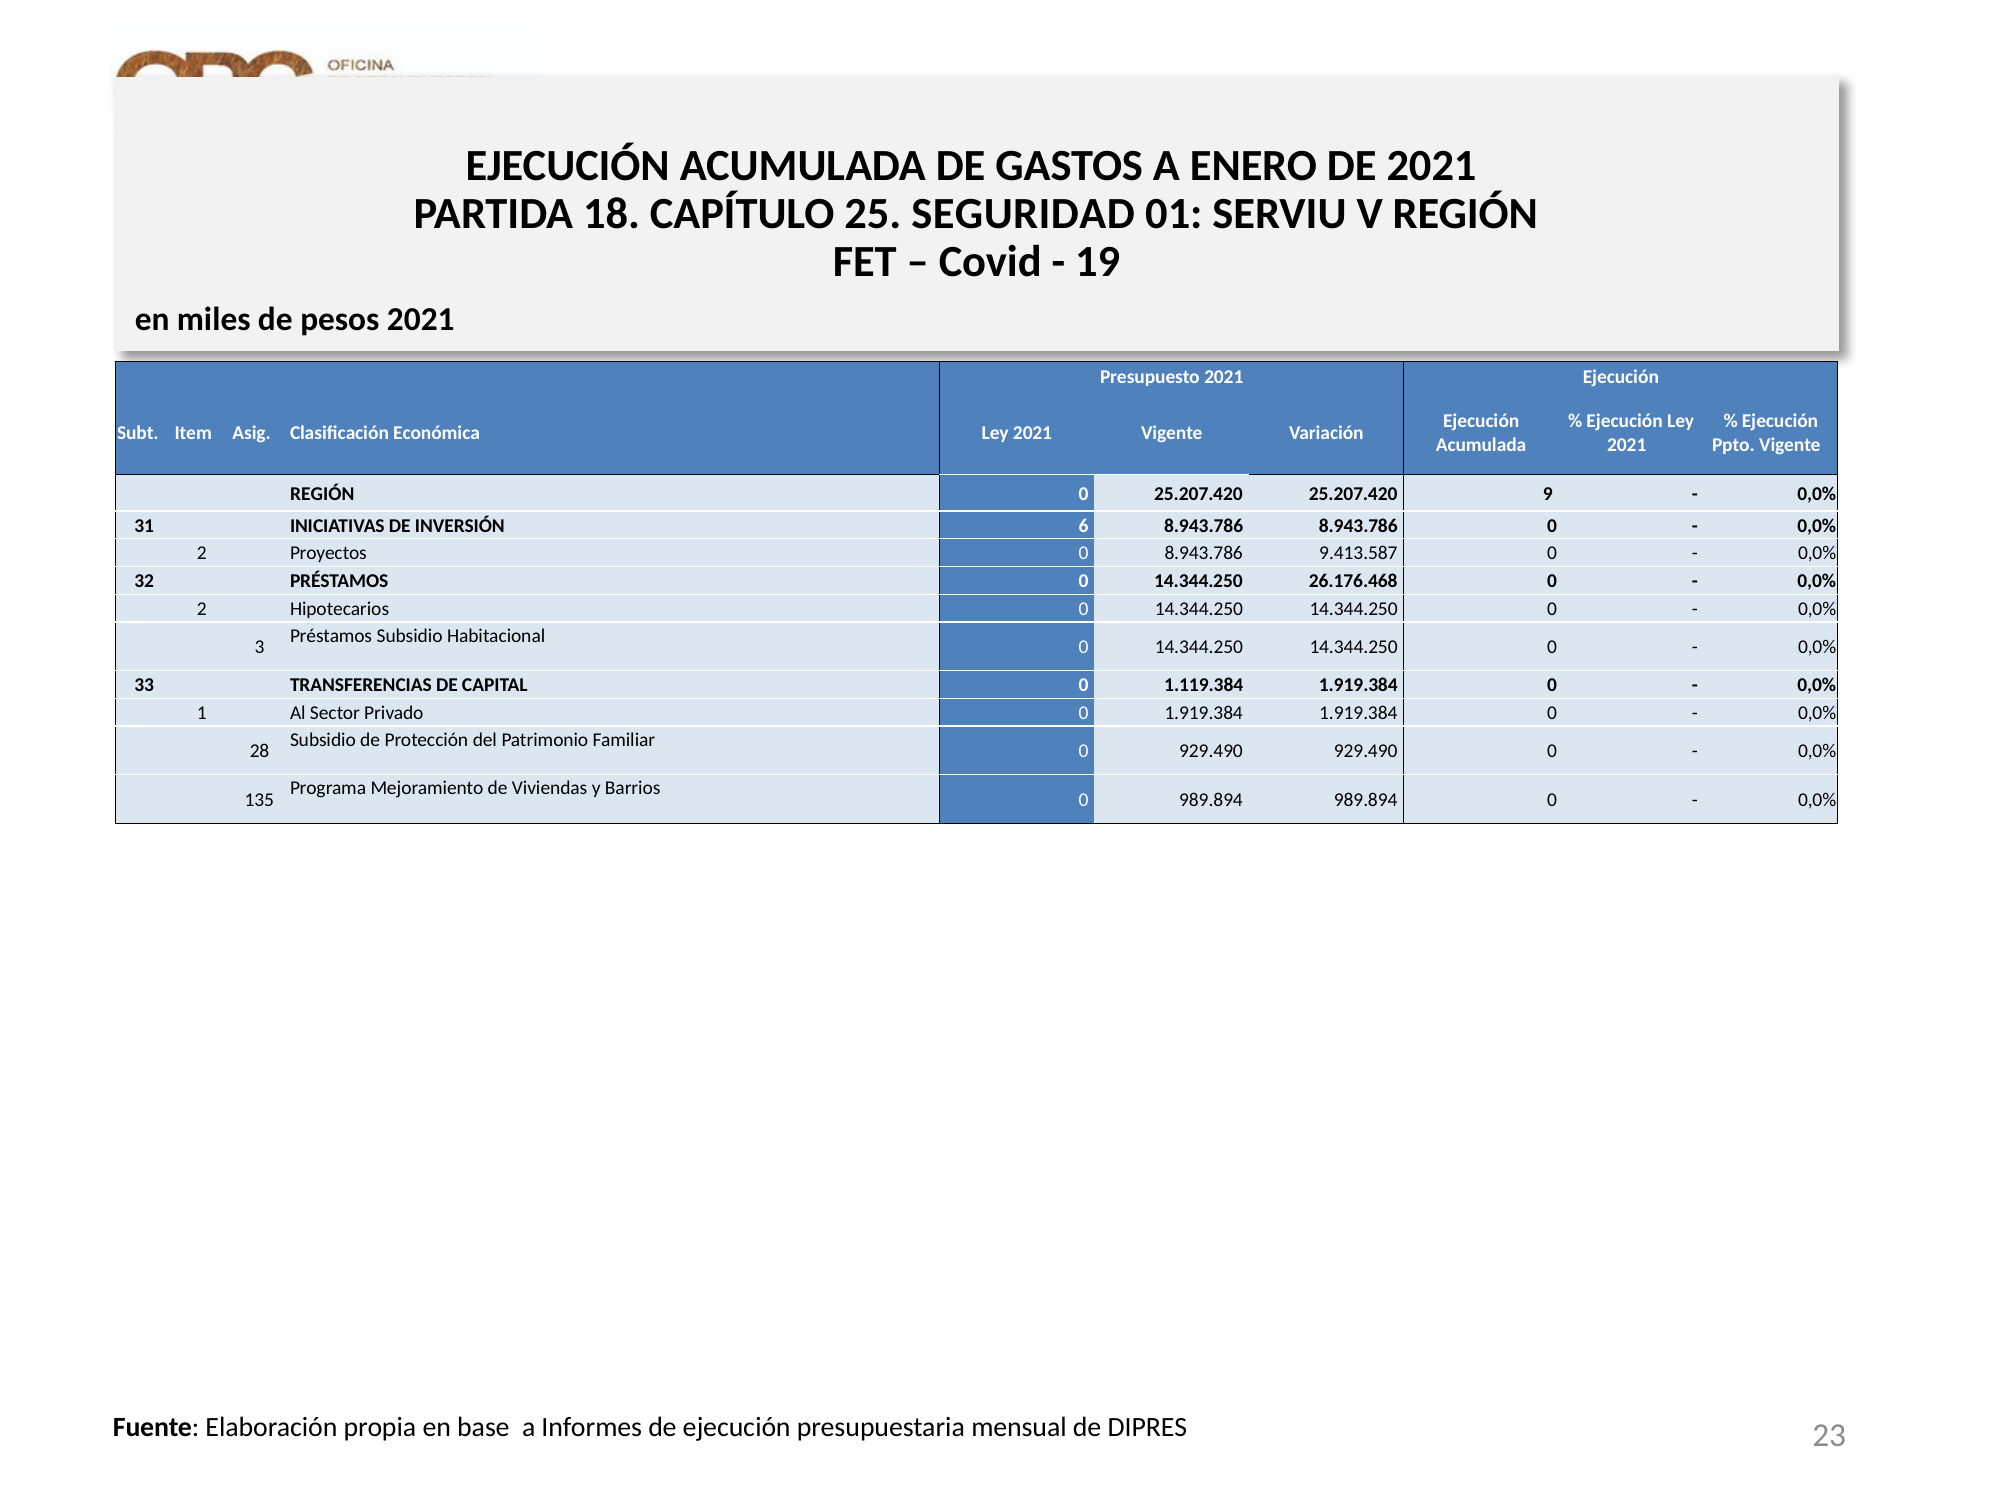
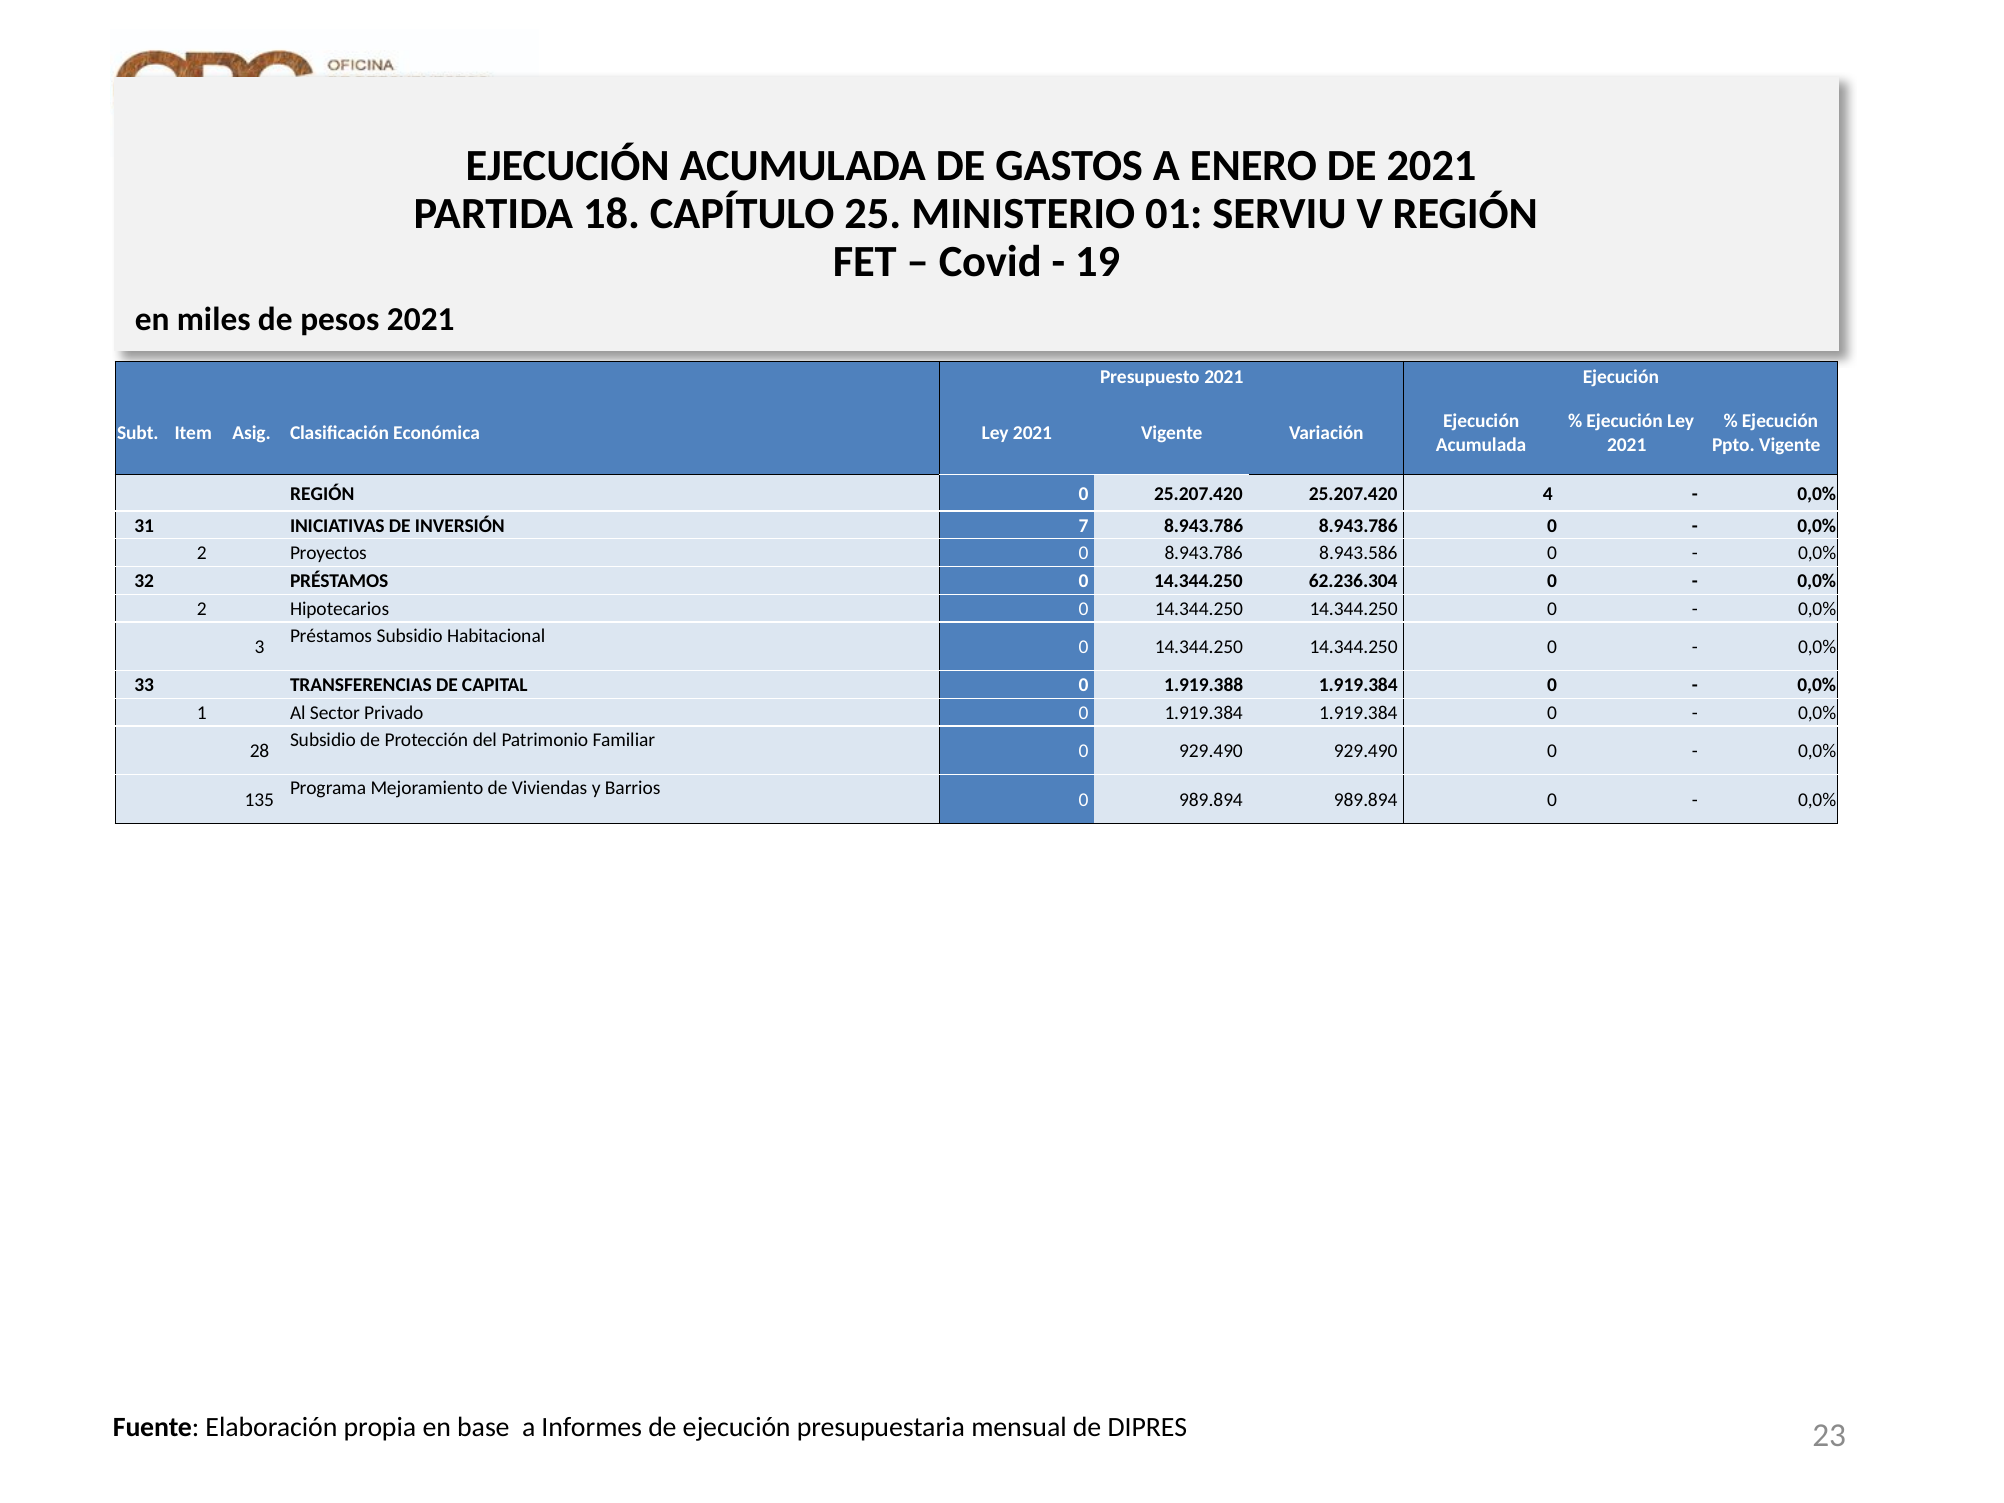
SEGURIDAD: SEGURIDAD -> MINISTERIO (1023, 214)
9: 9 -> 4 (1548, 494)
6: 6 -> 7 (1084, 526)
9.413.587: 9.413.587 -> 8.943.586 (1358, 554)
26.176.468: 26.176.468 -> 62.236.304 (1353, 581)
1.119.384: 1.119.384 -> 1.919.388 (1204, 685)
